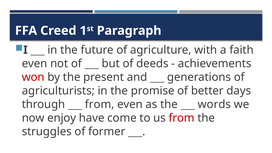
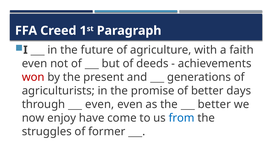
from: from -> even (100, 104)
words: words -> better (214, 104)
from colour: red -> blue (182, 118)
